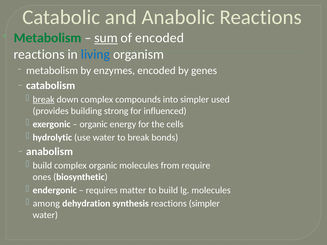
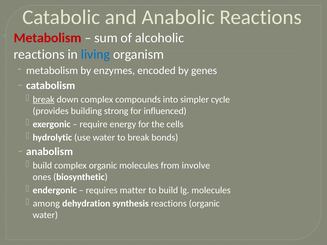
Metabolism colour: green -> red (48, 38)
sum underline: present -> none (106, 38)
of encoded: encoded -> alcoholic (160, 38)
used: used -> cycle (220, 100)
organic: organic -> require (94, 124)
require: require -> involve (196, 166)
reactions simpler: simpler -> organic (204, 204)
